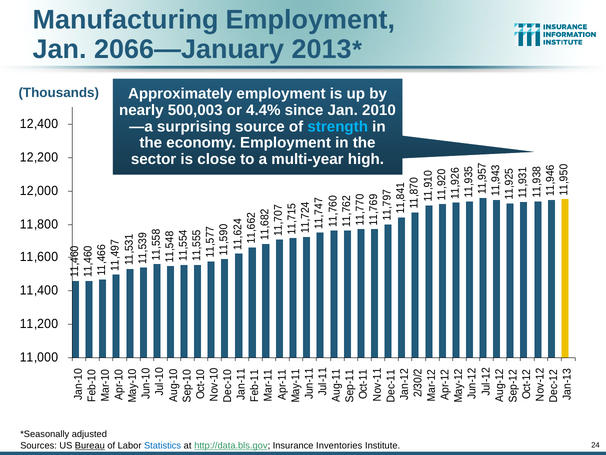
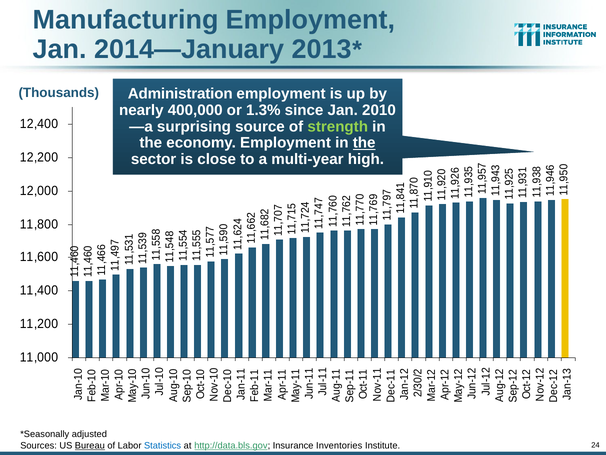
2066—January: 2066—January -> 2014—January (189, 49)
Approximately: Approximately -> Administration (180, 94)
500,003: 500,003 -> 400,000 (195, 110)
4.4%: 4.4% -> 1.3% (263, 110)
strength colour: light blue -> light green (338, 126)
the underline: none -> present (364, 143)
